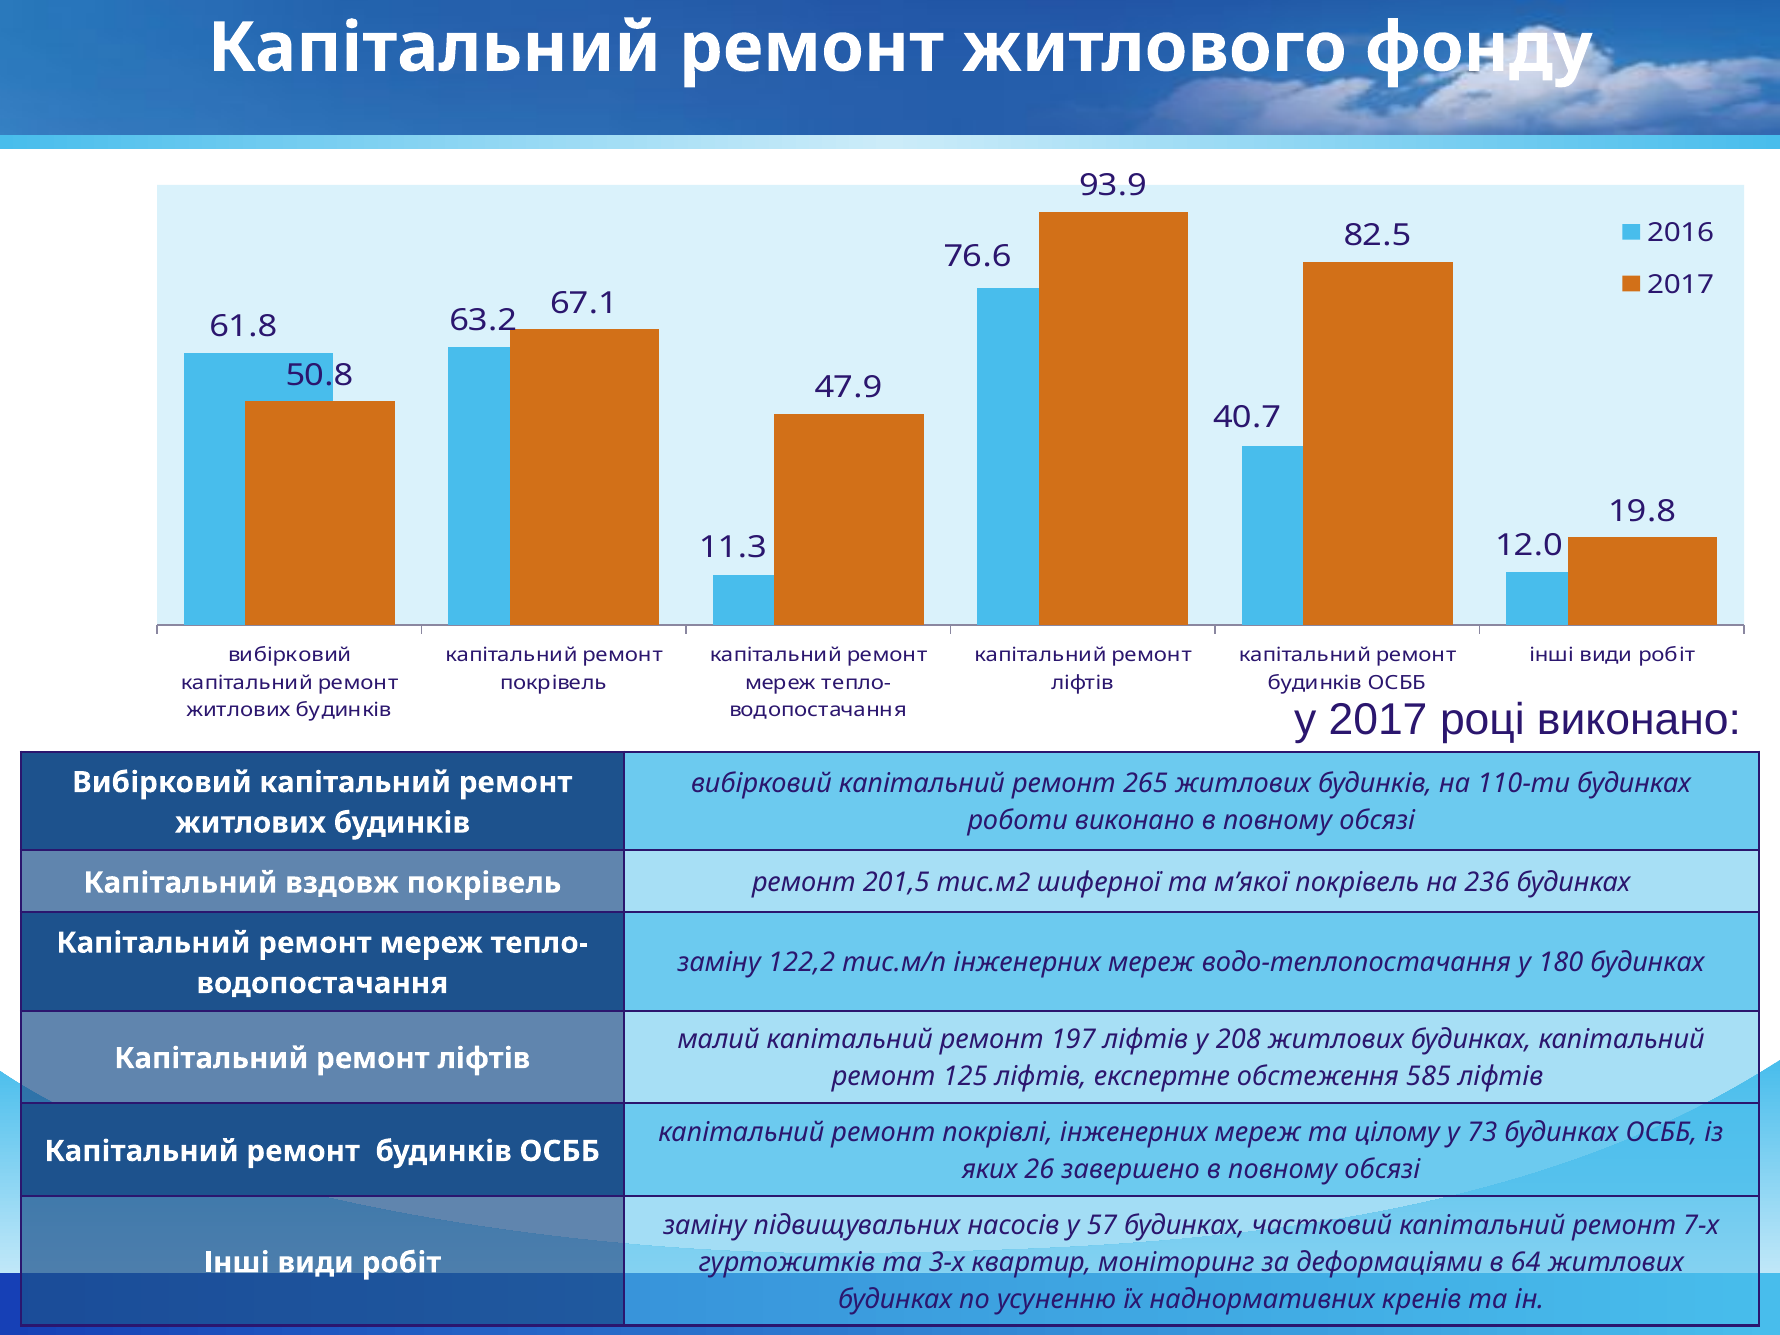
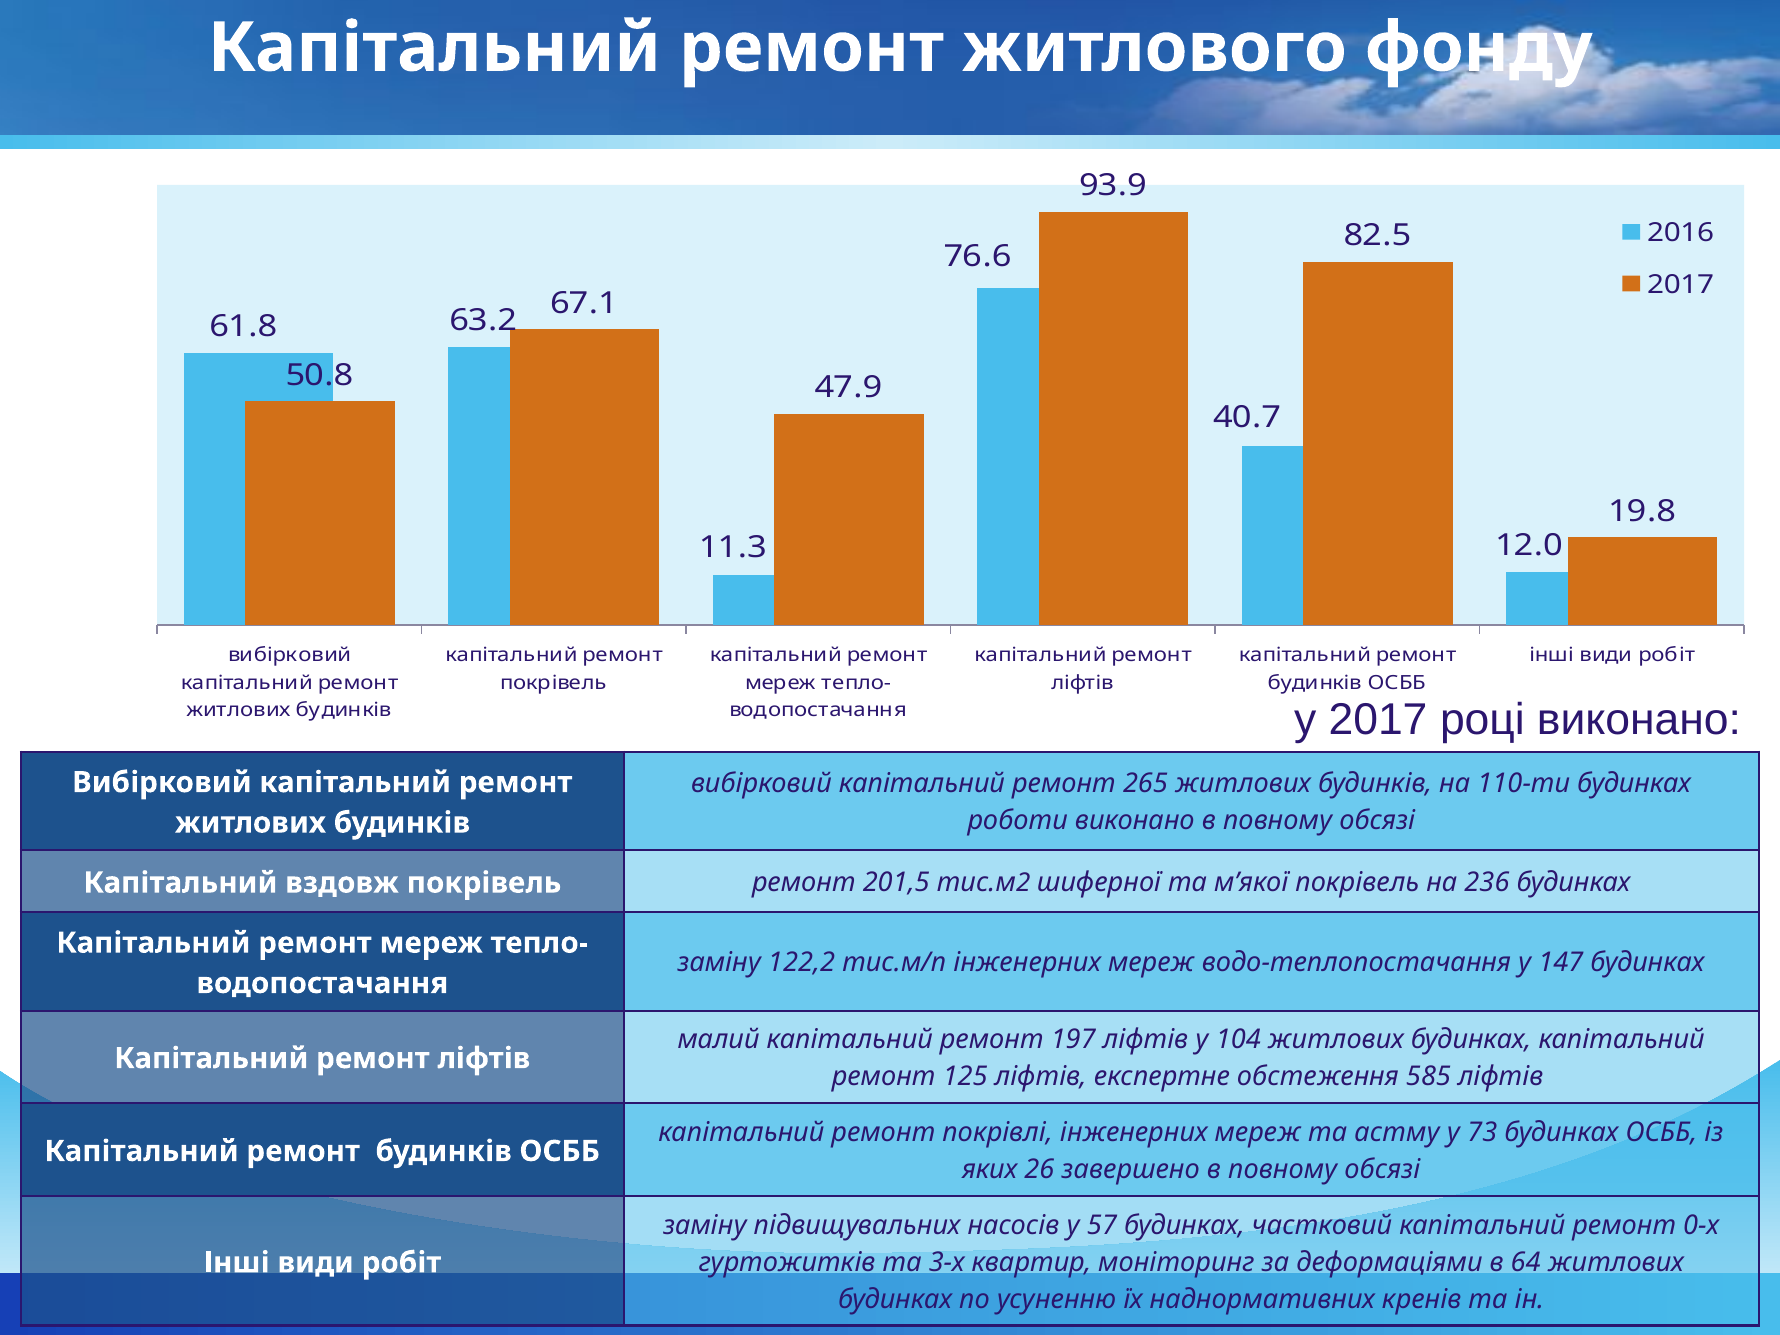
180: 180 -> 147 (1561, 963)
208: 208 -> 104 (1238, 1040)
цілому: цілому -> астму (1397, 1133)
7-х: 7-х -> 0-х (1701, 1225)
